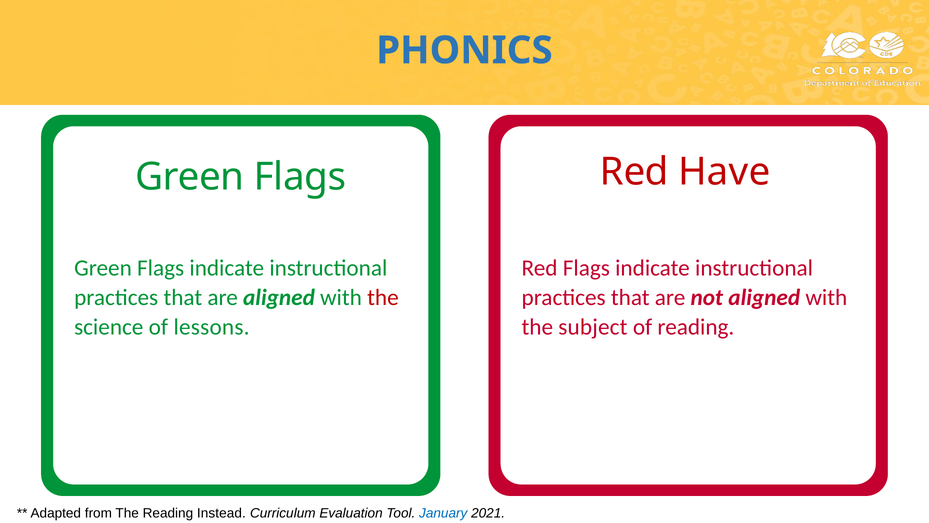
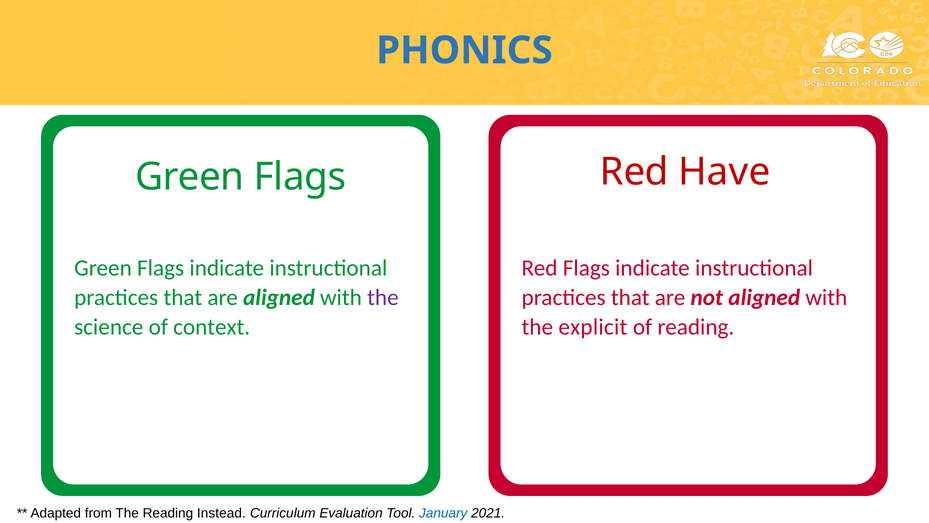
the colour: red -> purple (383, 297)
lessons: lessons -> context (212, 327)
subject: subject -> explicit (593, 327)
